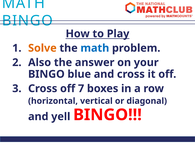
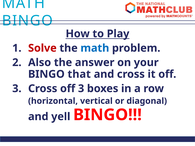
Solve colour: orange -> red (42, 48)
blue: blue -> that (79, 74)
Cross off 7: 7 -> 3 (81, 89)
